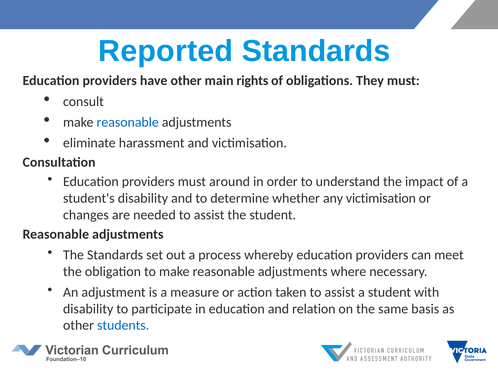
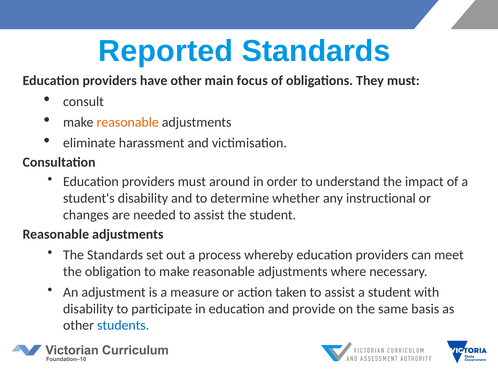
rights: rights -> focus (252, 81)
reasonable colour: blue -> orange (128, 122)
any victimisation: victimisation -> instructional (381, 198)
relation: relation -> provide (314, 309)
